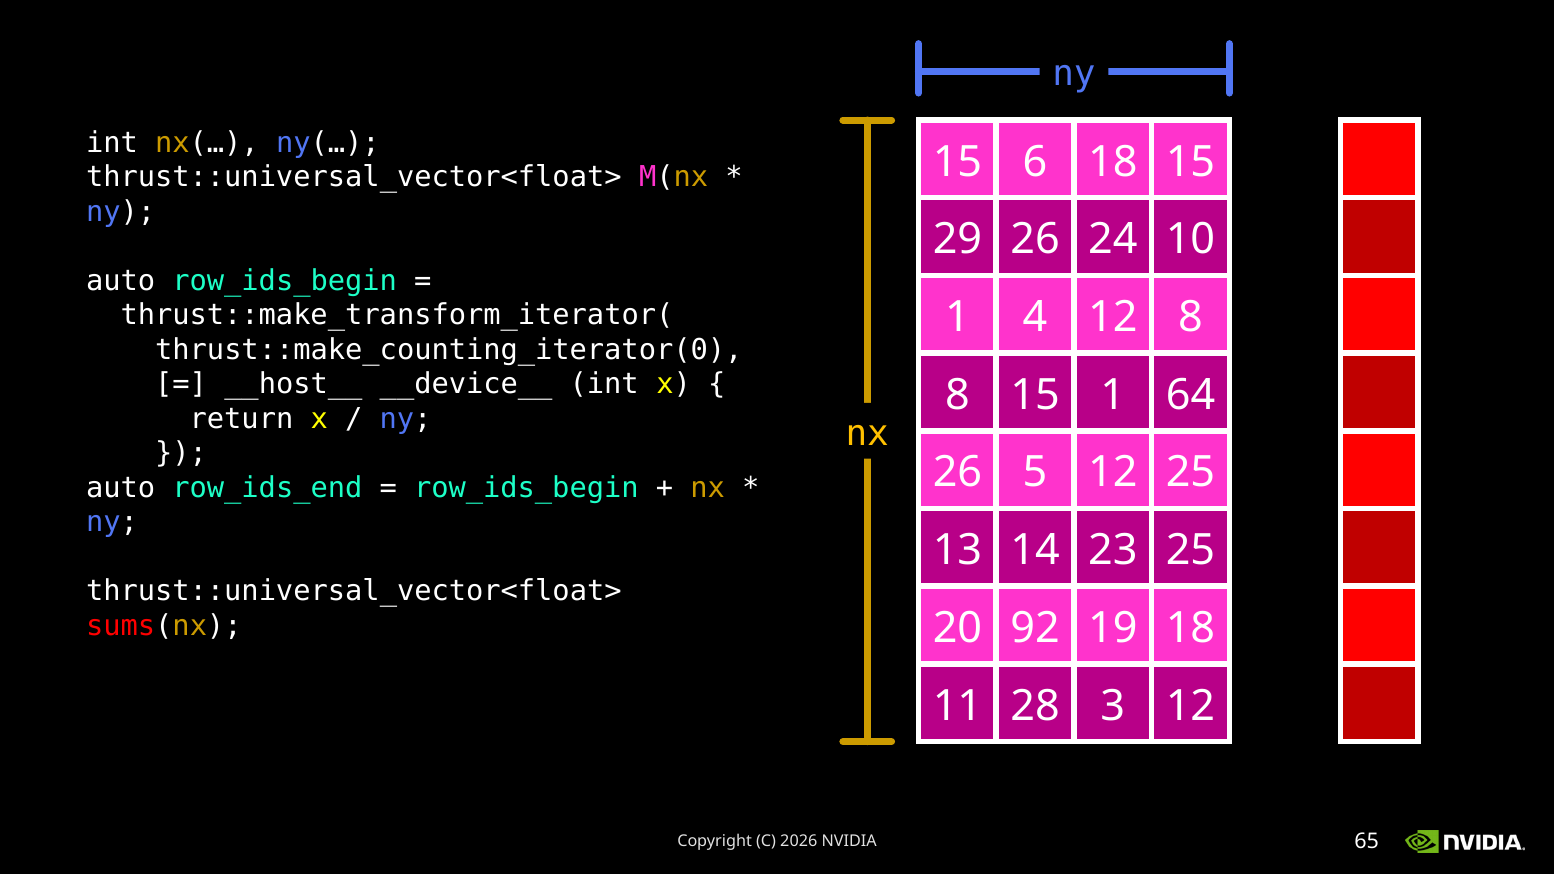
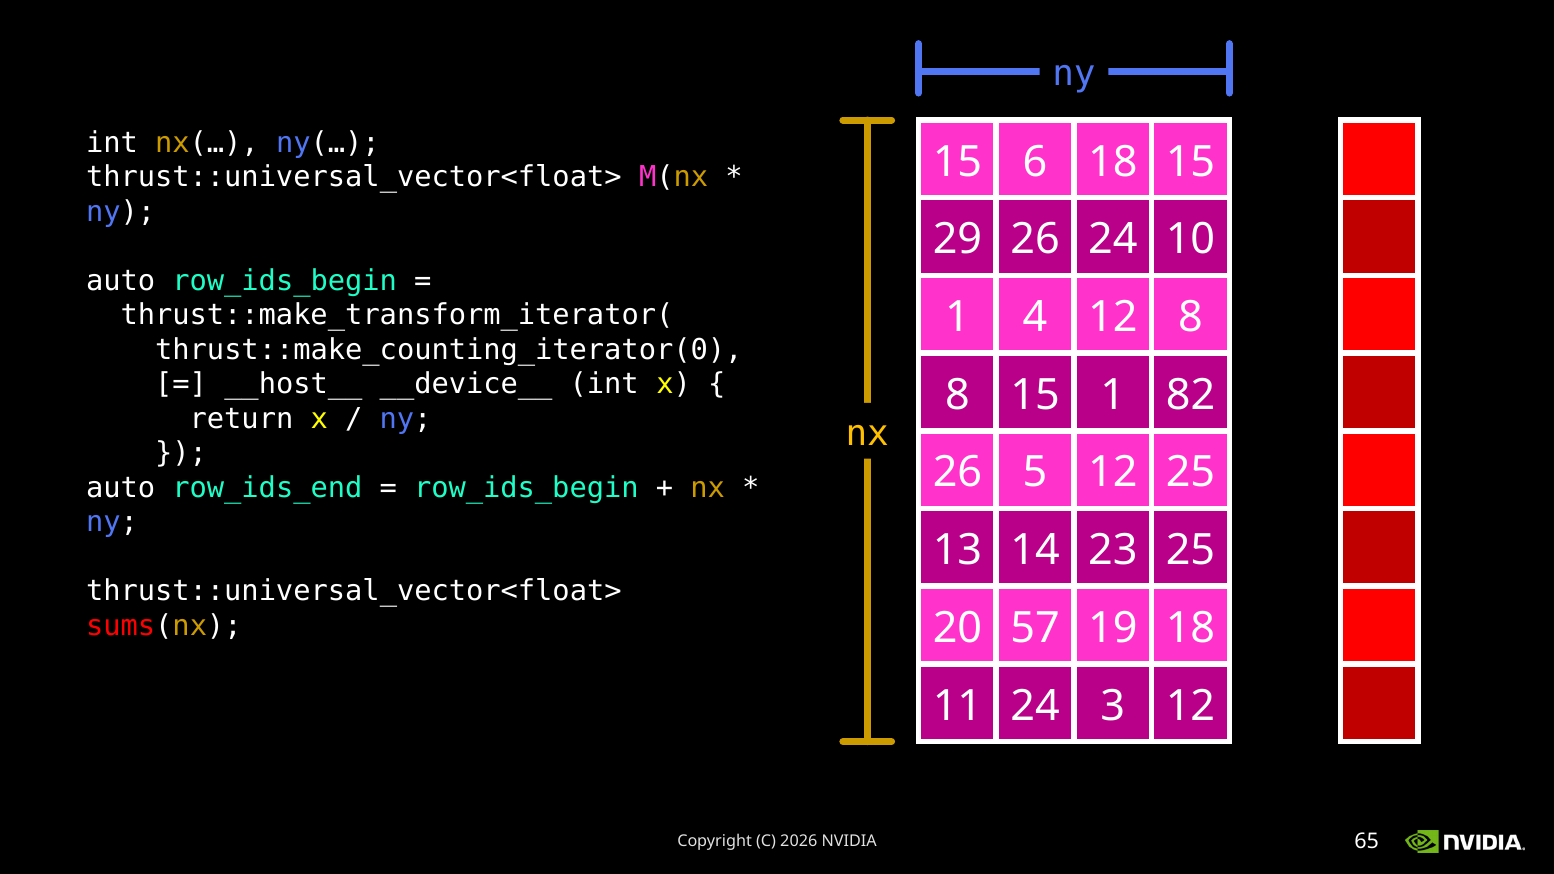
64: 64 -> 82 (1191, 395)
92: 92 -> 57 (1035, 628)
11 28: 28 -> 24 (1035, 706)
